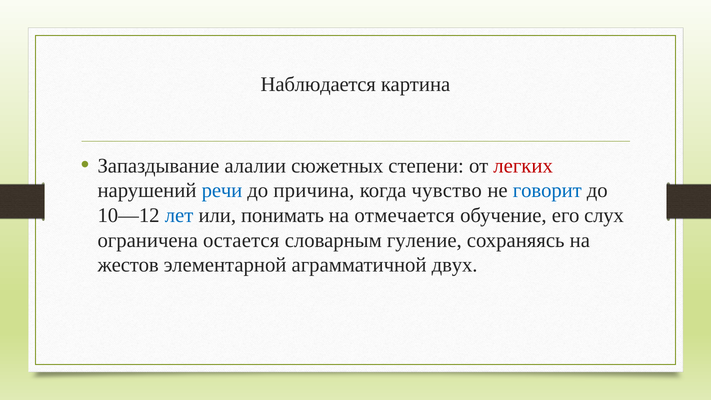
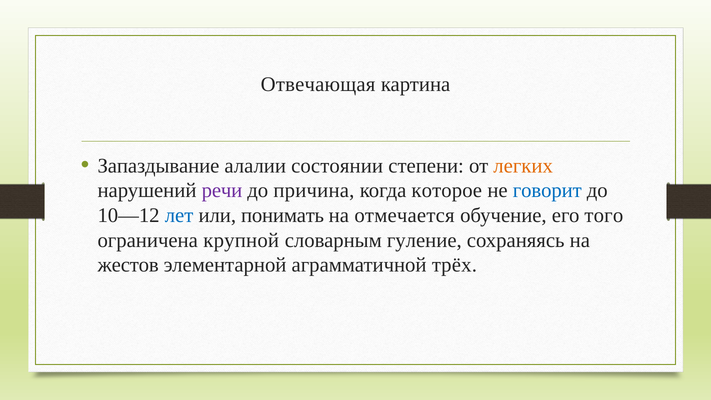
Наблюдается: Наблюдается -> Отвечающая (318, 84)
сюжетных: сюжетных -> состоянии (337, 166)
легких colour: red -> orange (523, 166)
речи colour: blue -> purple (222, 190)
чувство: чувство -> которое (447, 190)
слух: слух -> того (604, 215)
остается: остается -> крупной (241, 240)
двух: двух -> трёх (454, 265)
